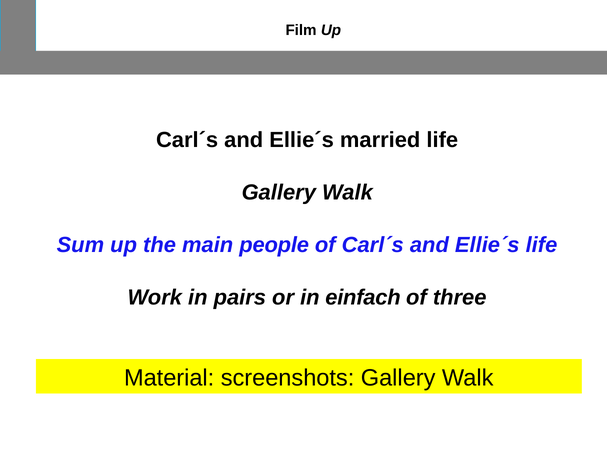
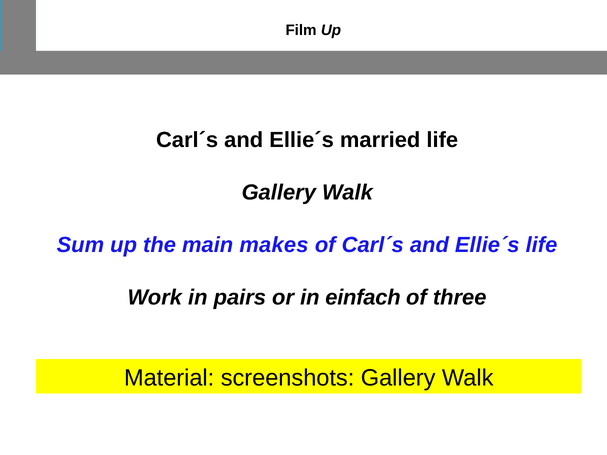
people: people -> makes (274, 245)
